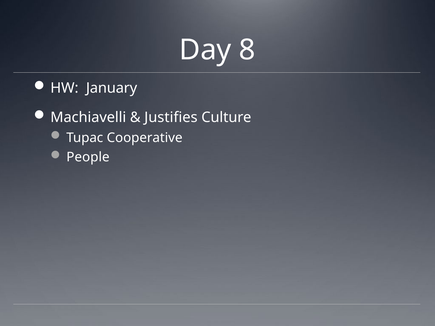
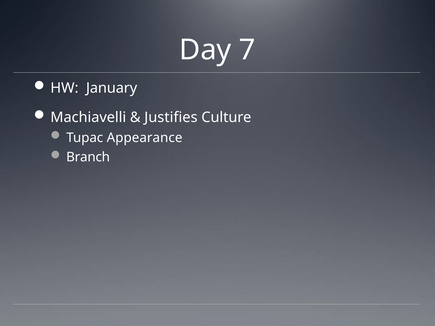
8: 8 -> 7 (247, 50)
Cooperative: Cooperative -> Appearance (145, 138)
People: People -> Branch (88, 157)
